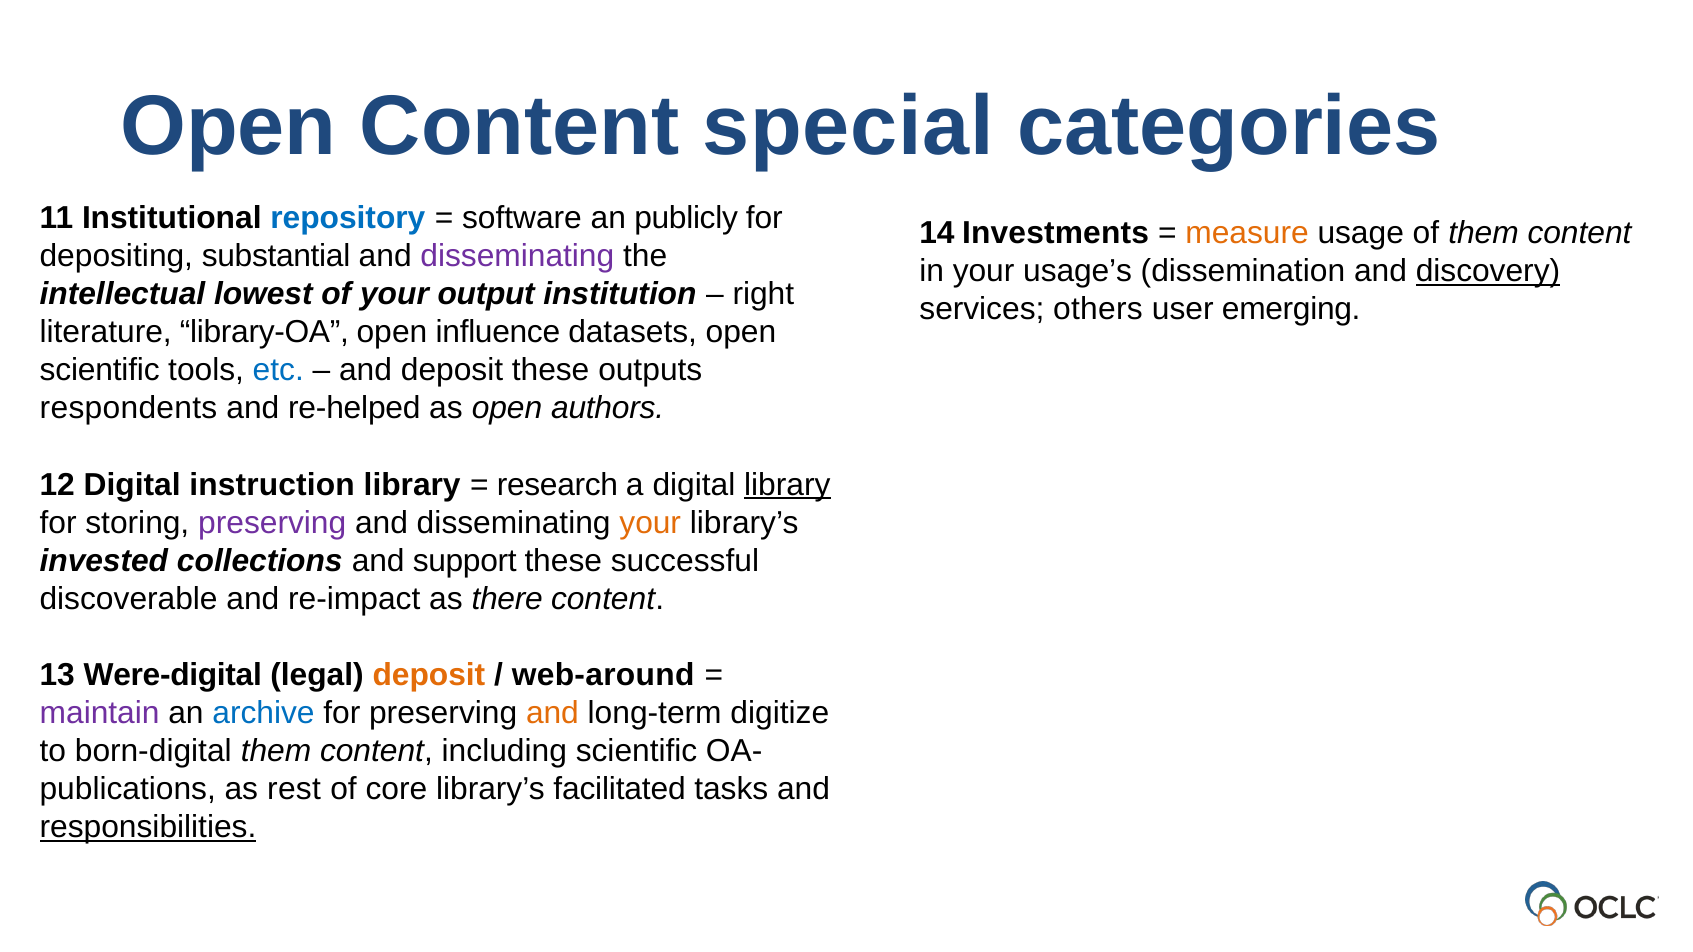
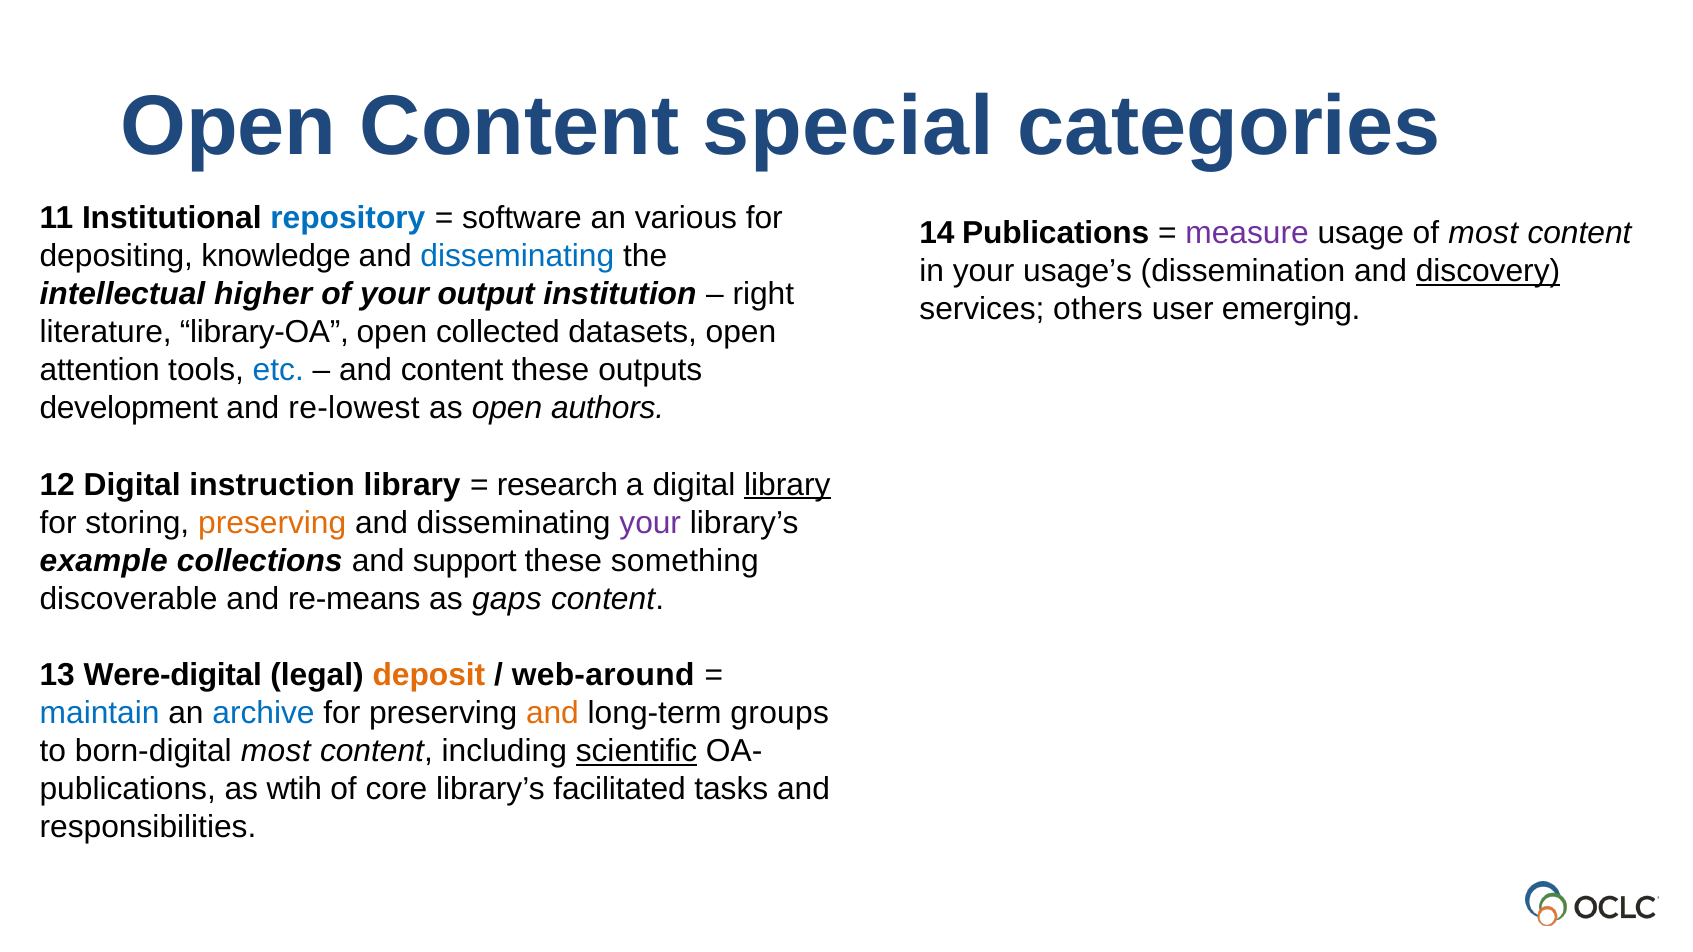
publicly: publicly -> various (686, 218)
14 Investments: Investments -> Publications (1056, 233)
measure colour: orange -> purple (1247, 233)
of them: them -> most (1483, 233)
substantial: substantial -> knowledge (276, 256)
disseminating colour: purple -> blue (517, 256)
lowest: lowest -> higher (263, 294)
influence: influence -> collected (498, 332)
scientific: scientific -> attention (100, 370)
and deposit: deposit -> content (452, 370)
respondents: respondents -> development (129, 409)
re-helped: re-helped -> re-lowest (354, 409)
preserving colour: purple -> orange (272, 523)
your colour: orange -> purple (650, 523)
invested: invested -> example (104, 561)
successful: successful -> something (685, 561)
re-impact: re-impact -> re-means (354, 599)
there: there -> gaps (507, 599)
maintain colour: purple -> blue (100, 713)
digitize: digitize -> groups (780, 713)
born-digital them: them -> most (276, 751)
scientific underline: none -> present (637, 751)
rest: rest -> wtih (294, 790)
responsibilities underline: present -> none (148, 828)
